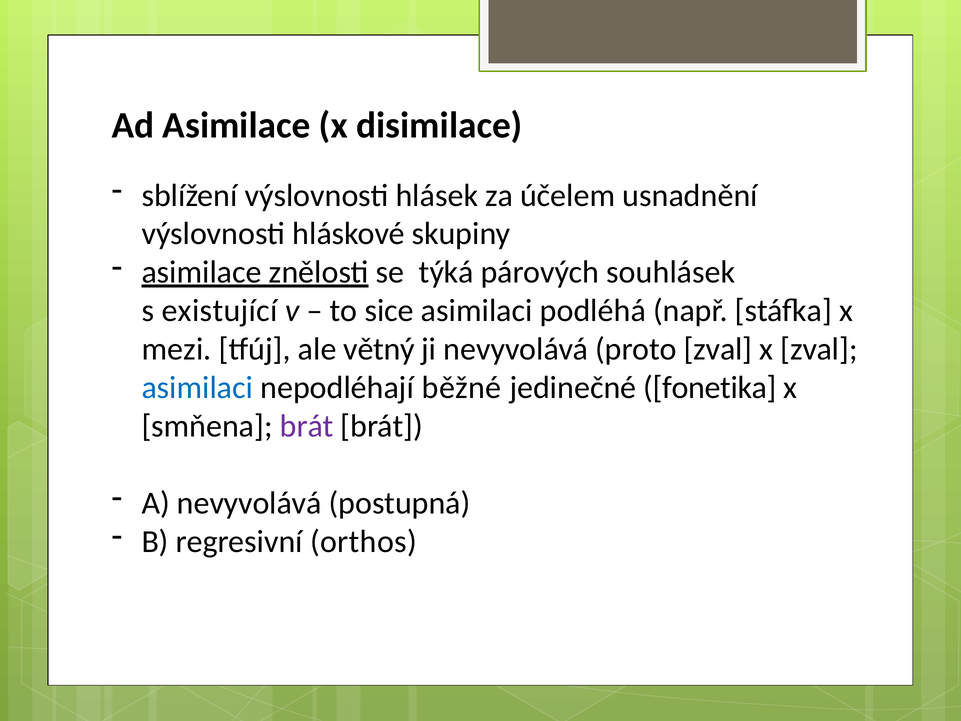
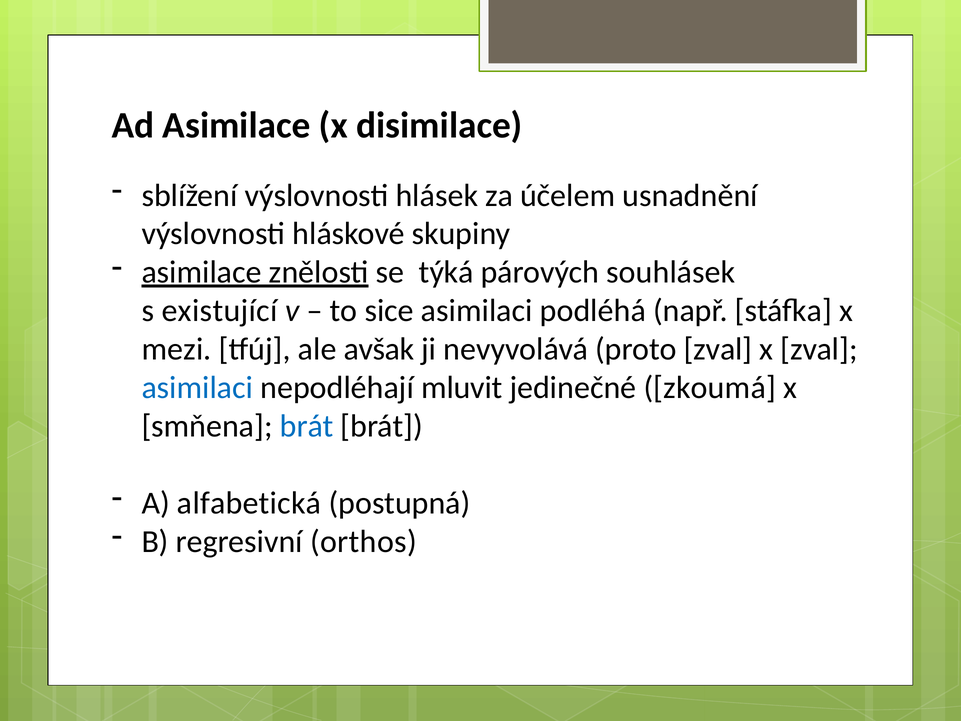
větný: větný -> avšak (379, 349)
běžné: běžné -> mluvit (462, 388)
fonetika: fonetika -> zkoumá (710, 388)
brát colour: purple -> blue (307, 426)
A nevyvolává: nevyvolává -> alfabetická (249, 503)
